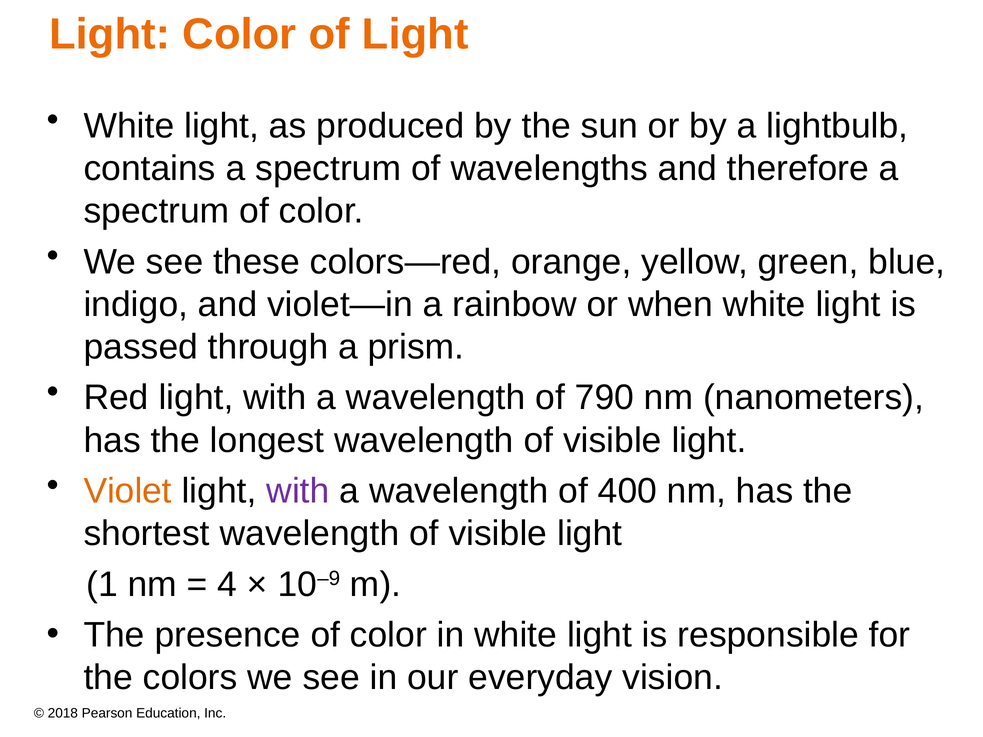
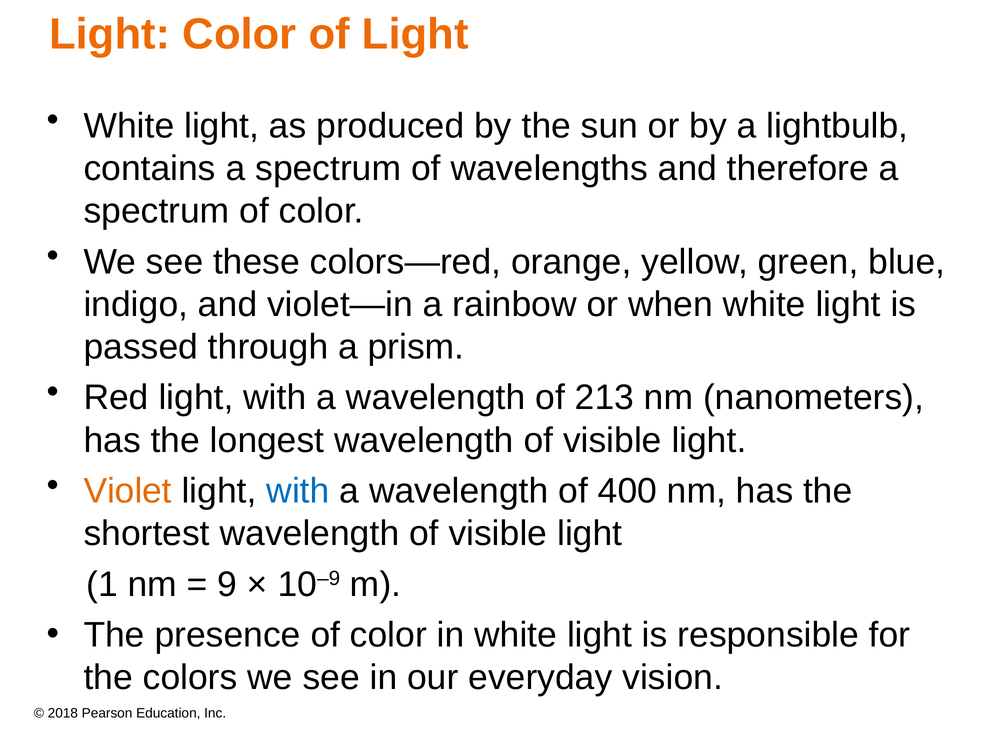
790: 790 -> 213 (604, 398)
with colour: purple -> blue (298, 491)
4: 4 -> 9 (227, 585)
